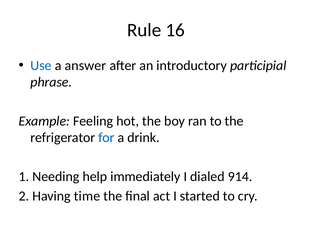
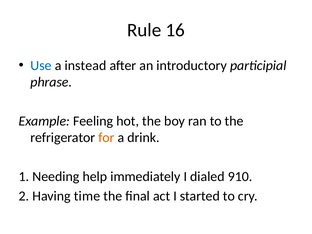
answer: answer -> instead (85, 65)
for colour: blue -> orange (106, 138)
914: 914 -> 910 (240, 177)
